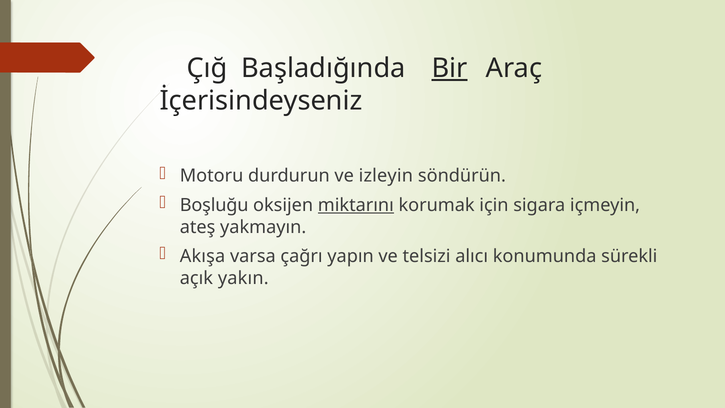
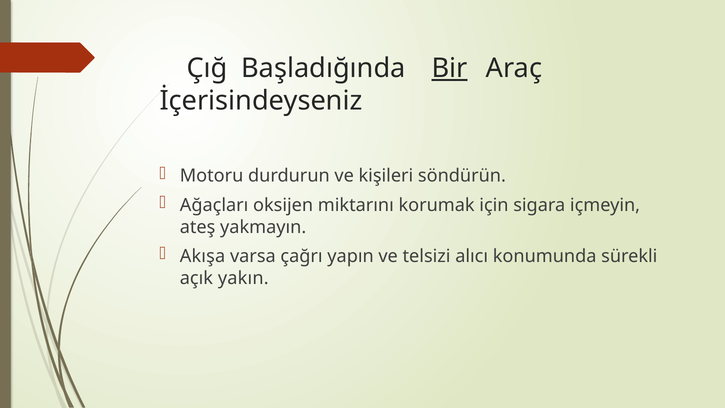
izleyin: izleyin -> kişileri (386, 176)
Boşluğu: Boşluğu -> Ağaçları (214, 205)
miktarını underline: present -> none (356, 205)
